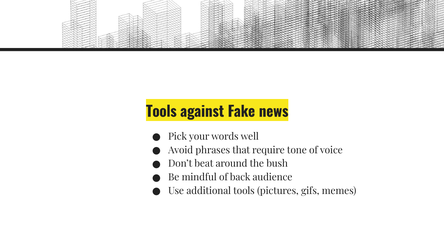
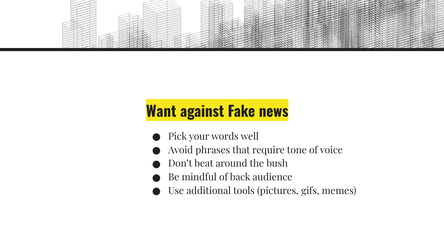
Tools: Tools -> Want (161, 112)
